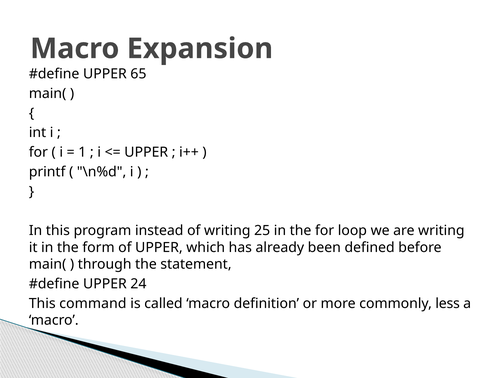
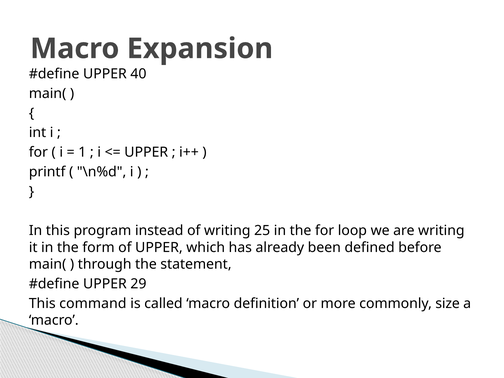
65: 65 -> 40 (138, 74)
24: 24 -> 29 (138, 284)
less: less -> size (448, 304)
